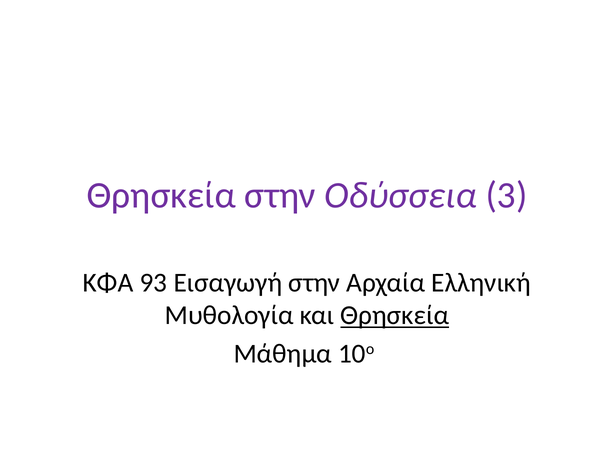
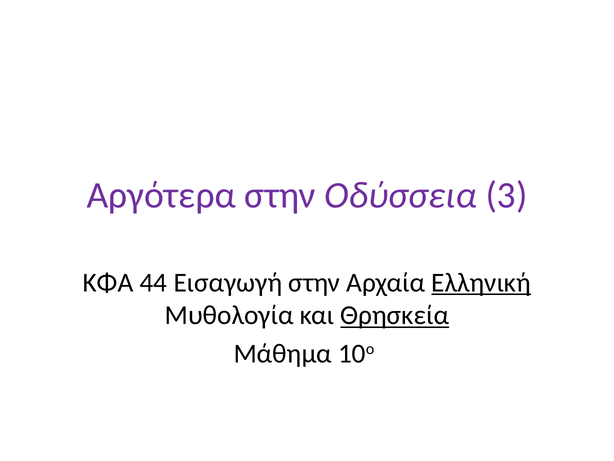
Θρησκεία: Θρησκεία -> Αργότερα (161, 195)
93: 93 -> 44 (153, 282)
Ελληνική underline: none -> present (481, 282)
